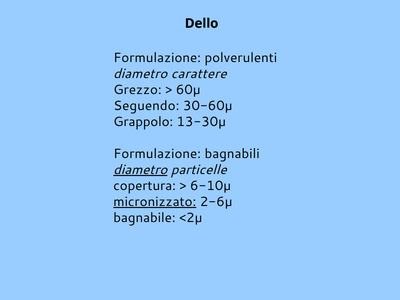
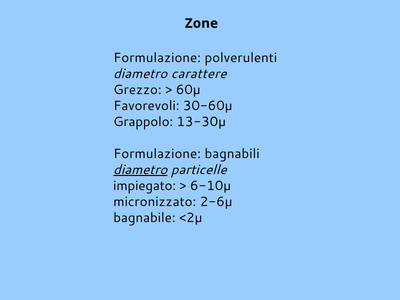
Dello: Dello -> Zone (201, 23)
Seguendo: Seguendo -> Favorevoli (146, 106)
copertura: copertura -> impiegato (145, 186)
micronizzato underline: present -> none (155, 202)
